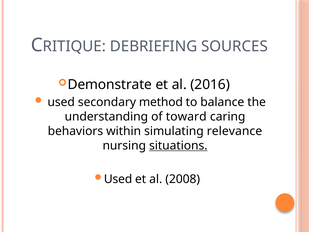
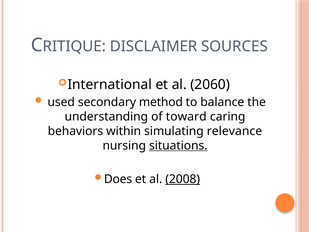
DEBRIEFING: DEBRIEFING -> DISCLAIMER (154, 46)
Demonstrate: Demonstrate -> International (110, 84)
2016: 2016 -> 2060 (210, 84)
Used: Used -> Does (118, 179)
2008 underline: none -> present (183, 179)
